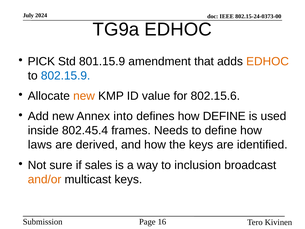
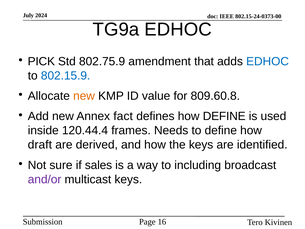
801.15.9: 801.15.9 -> 802.75.9 (102, 61)
EDHOC colour: orange -> blue (268, 61)
802.15.6: 802.15.6 -> 809.60.8 (215, 96)
into: into -> fact (123, 116)
802.45.4: 802.45.4 -> 120.44.4 (85, 130)
laws: laws -> draft (40, 145)
inclusion: inclusion -> including (198, 165)
and/or colour: orange -> purple (45, 179)
